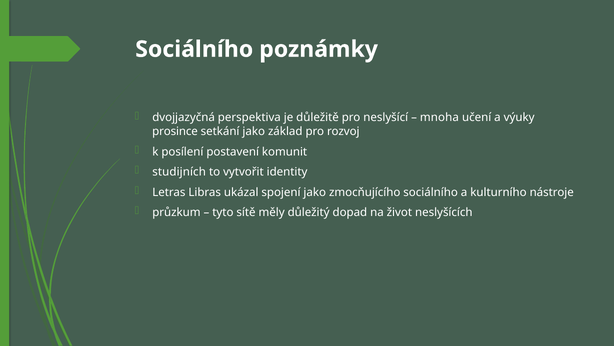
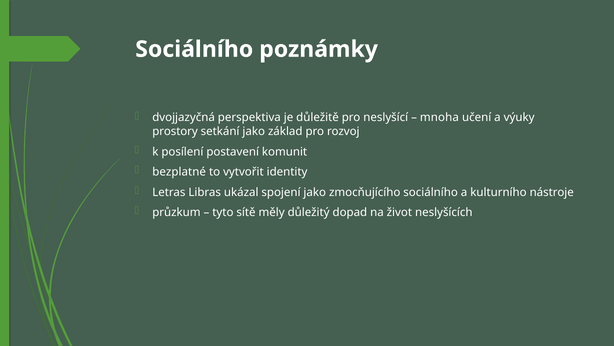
prosince: prosince -> prostory (175, 131)
studijních: studijních -> bezplatné (179, 172)
